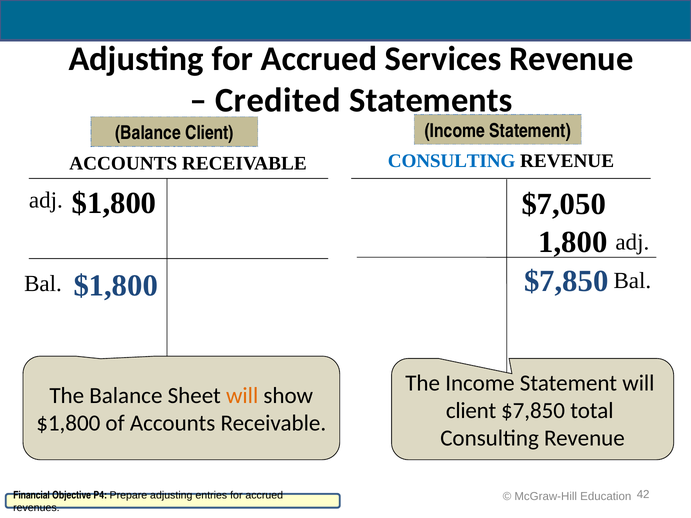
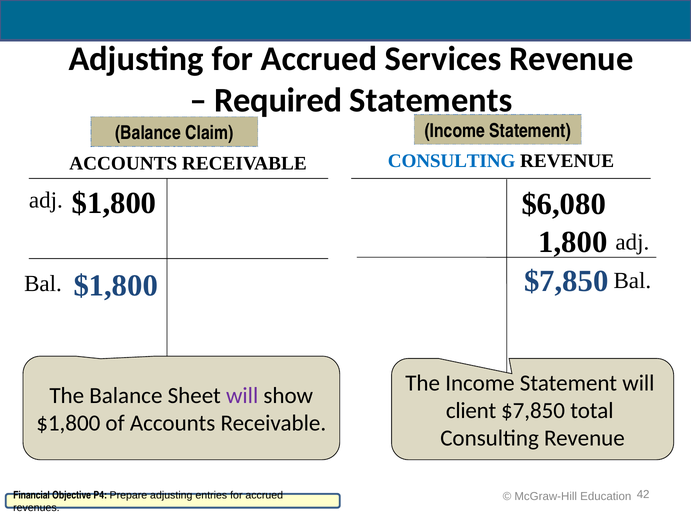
Credited: Credited -> Required (278, 100)
Balance Client: Client -> Claim (209, 133)
$7,050: $7,050 -> $6,080 (564, 204)
will colour: orange -> purple (242, 396)
